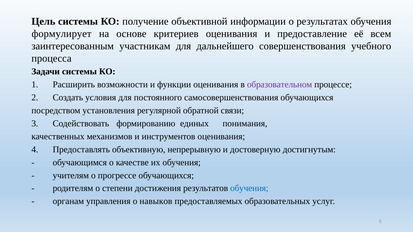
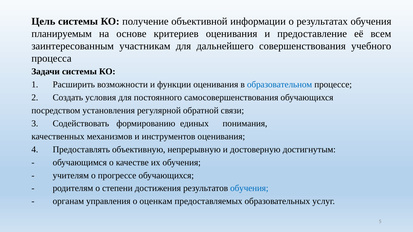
формулирует: формулирует -> планируемым (62, 34)
образовательном colour: purple -> blue (280, 85)
навыков: навыков -> оценкам (156, 202)
